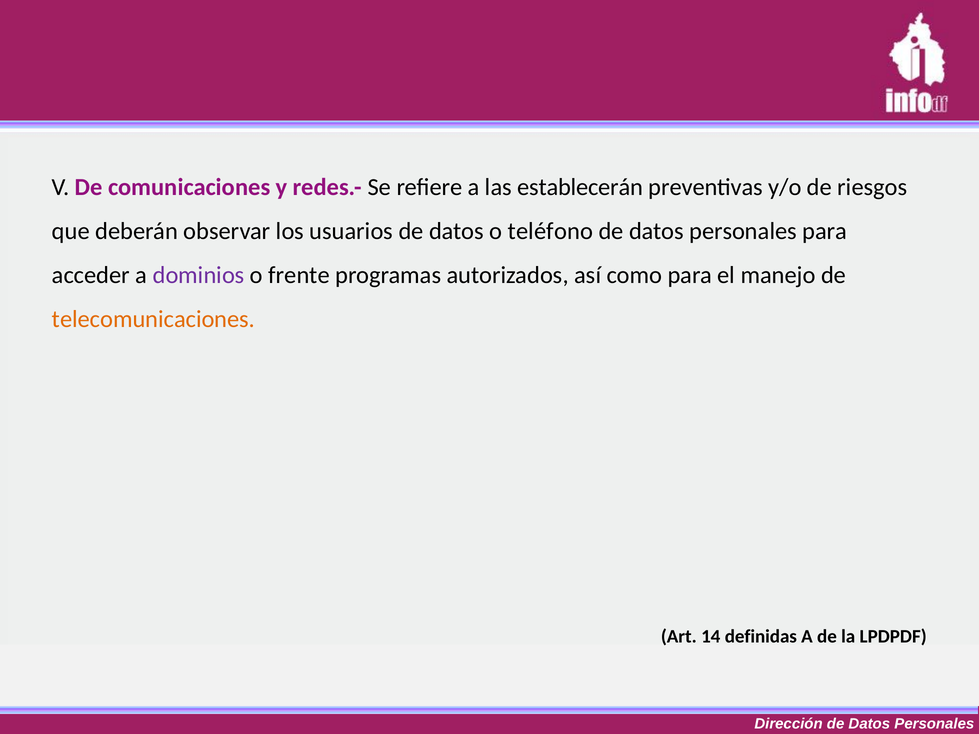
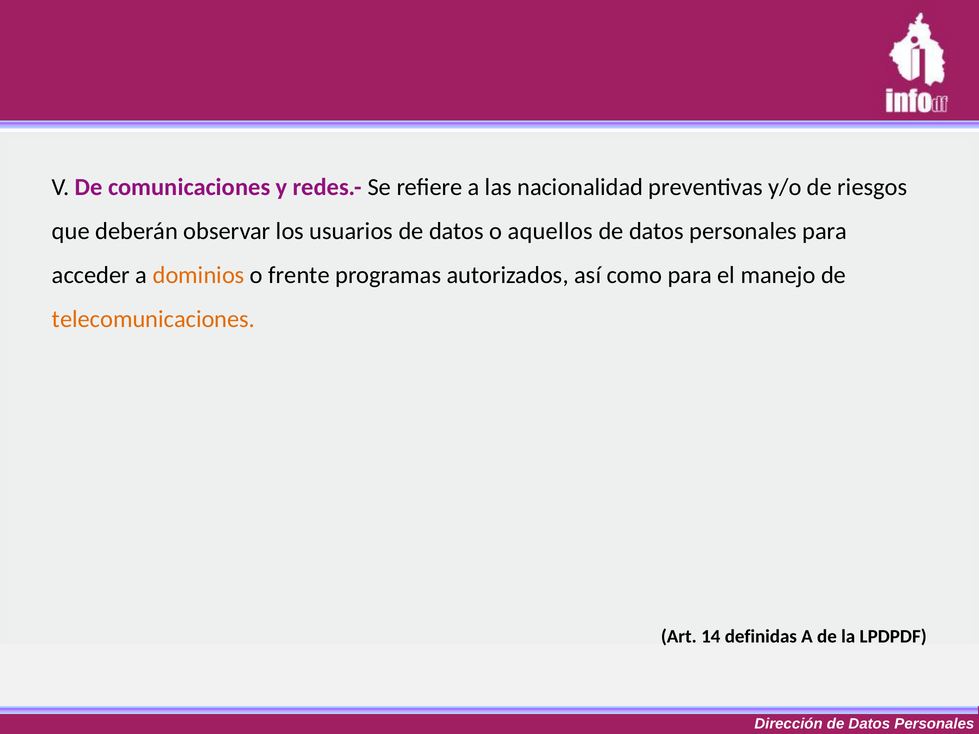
establecerán: establecerán -> nacionalidad (580, 187)
teléfono: teléfono -> aquellos (550, 231)
dominios colour: purple -> orange (199, 275)
